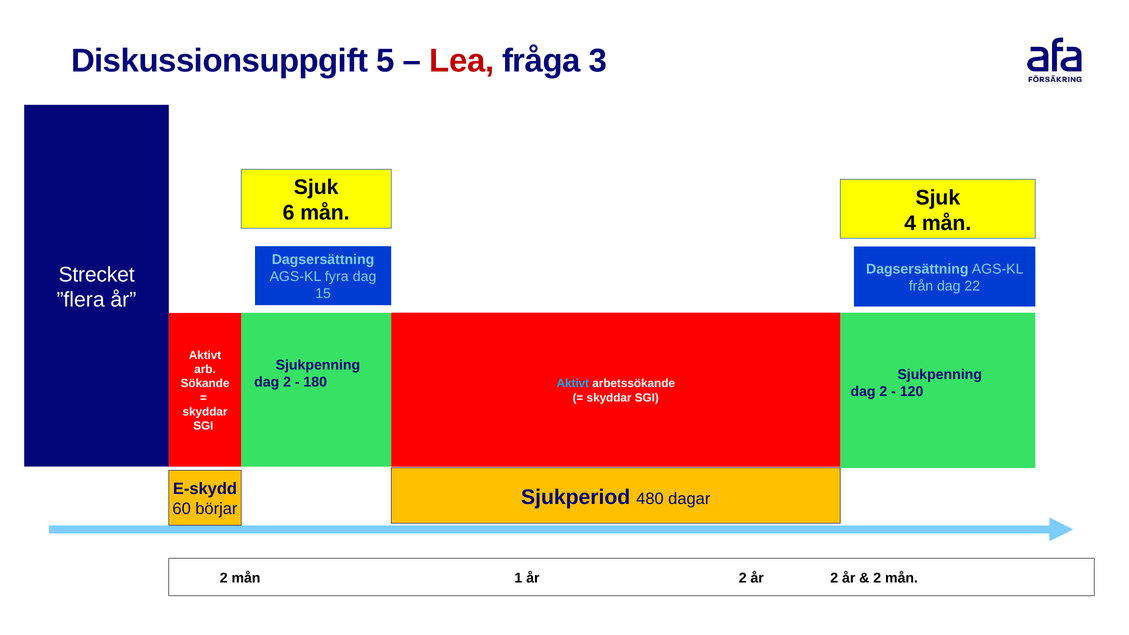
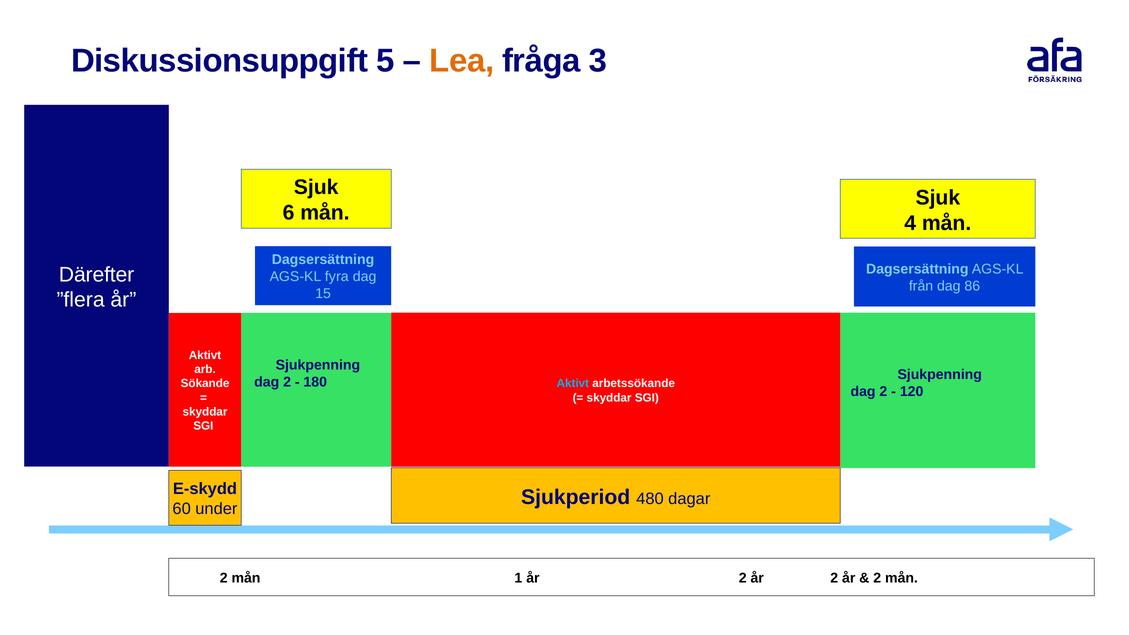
Lea colour: red -> orange (462, 61)
Strecket: Strecket -> Därefter (97, 275)
22: 22 -> 86 (972, 286)
börjar: börjar -> under (216, 509)
